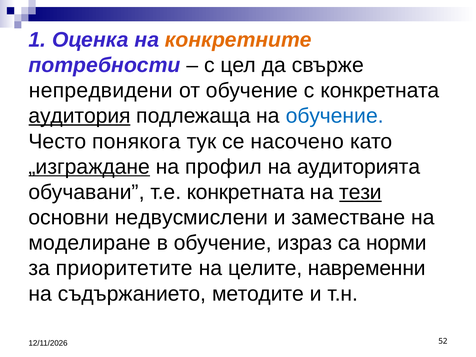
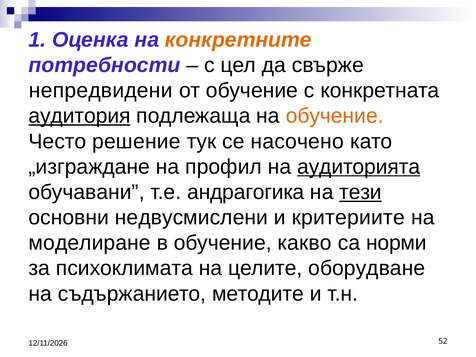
обучение colour: blue -> orange (335, 116)
понякога: понякога -> решение (136, 141)
„изграждане underline: present -> none (89, 167)
аудиторията underline: none -> present (359, 167)
т.е конкретната: конкретната -> андрагогика (246, 192)
заместване: заместване -> критериите (348, 218)
израз: израз -> какво (305, 243)
приоритетите: приоритетите -> психоклимата (124, 268)
навременни: навременни -> оборудване (367, 268)
